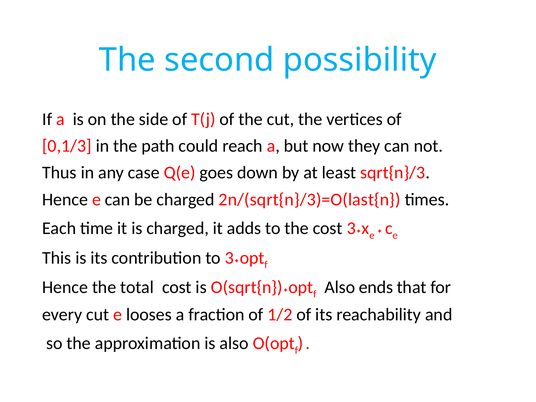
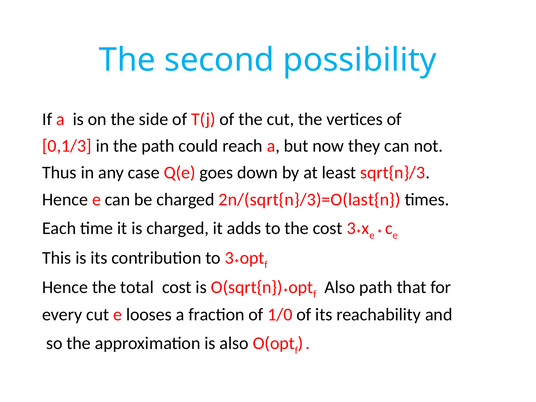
Also ends: ends -> path (376, 287)
1/2: 1/2 -> 1/0 (280, 314)
